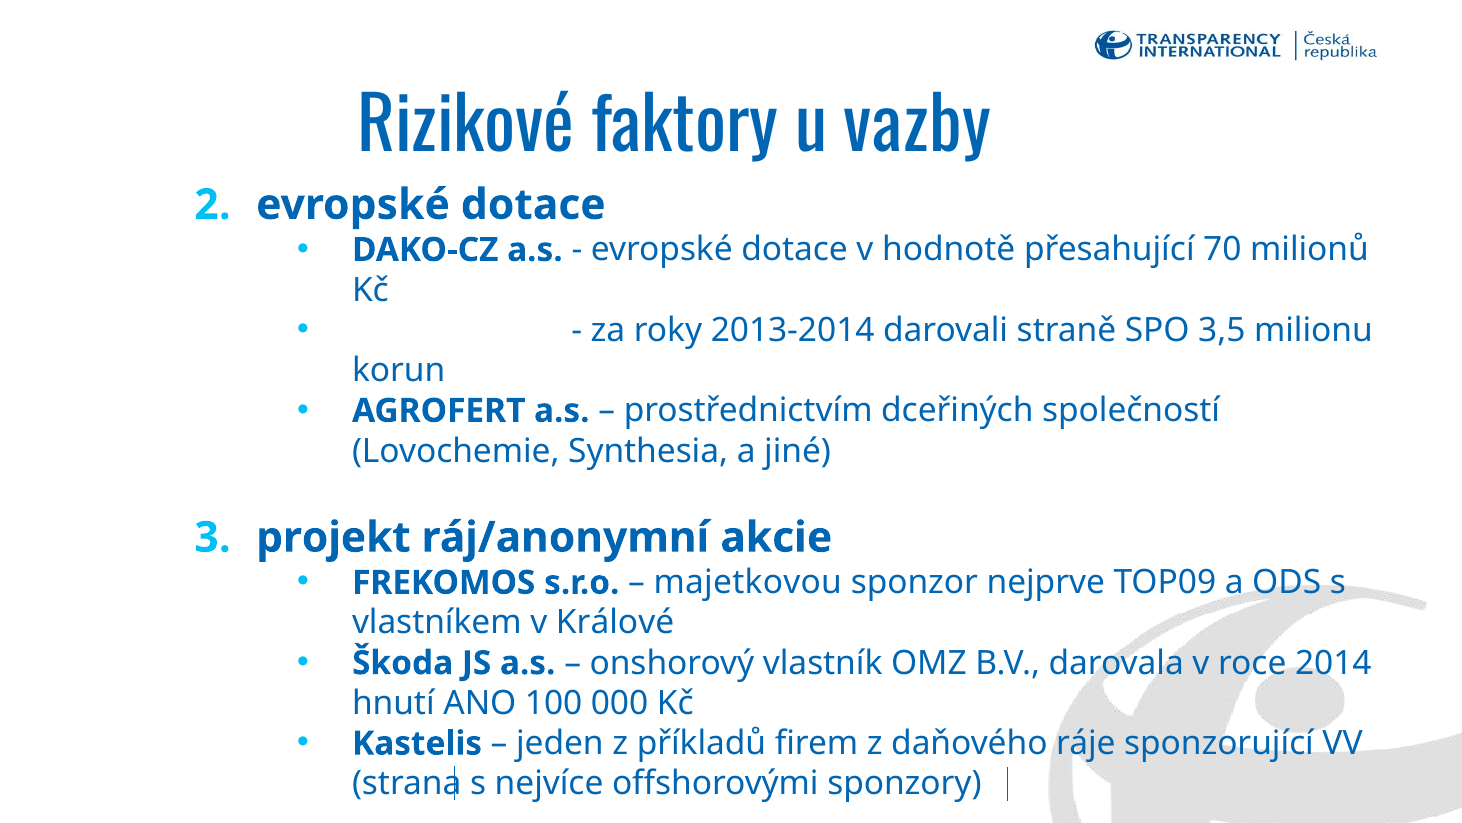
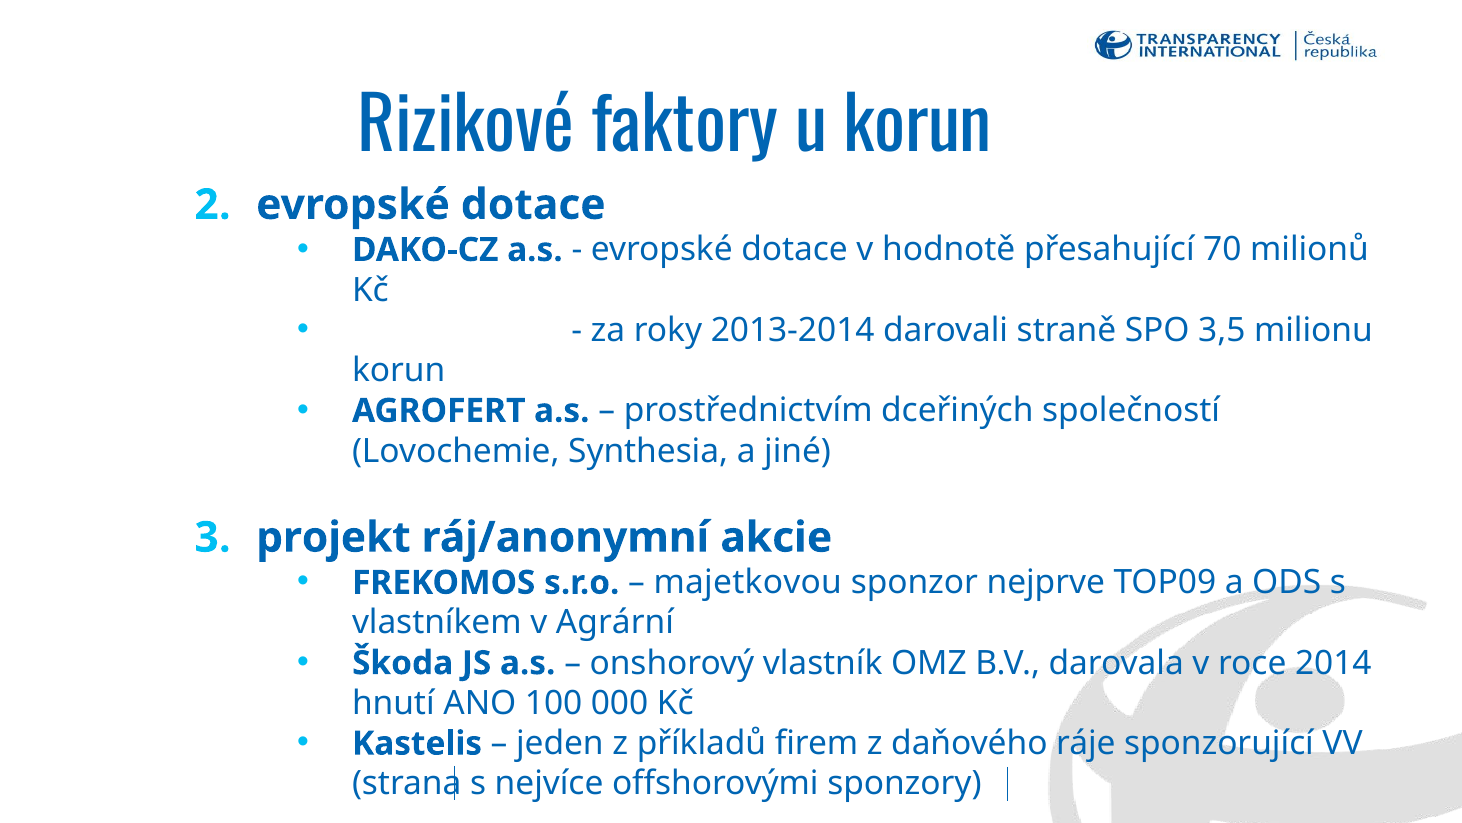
u vazby: vazby -> korun (918, 128)
Králové: Králové -> Agrární (615, 622)
